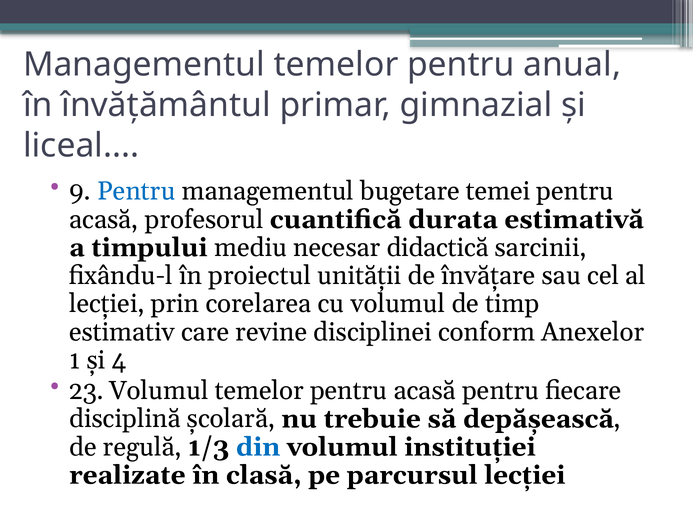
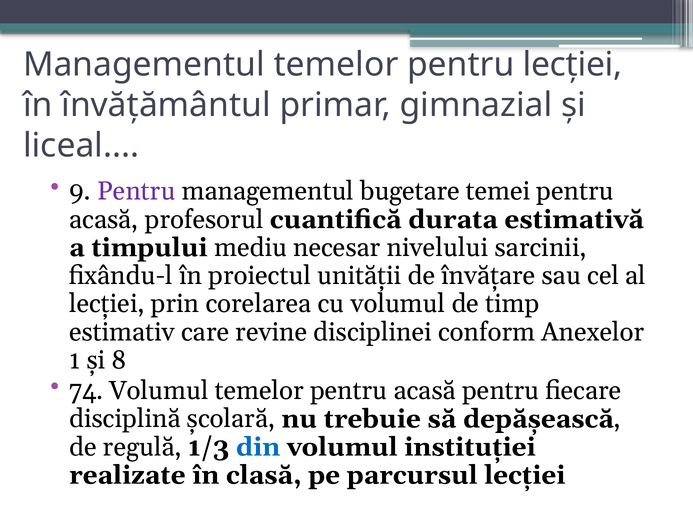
pentru anual: anual -> lecției (573, 65)
Pentru colour: blue -> purple (136, 191)
didactică: didactică -> nivelului (438, 248)
4: 4 -> 8 (119, 360)
23: 23 -> 74 (86, 391)
